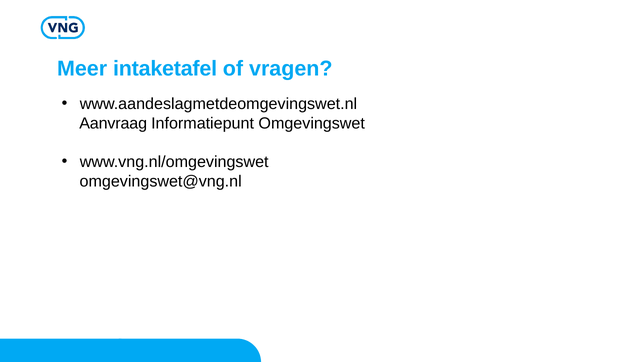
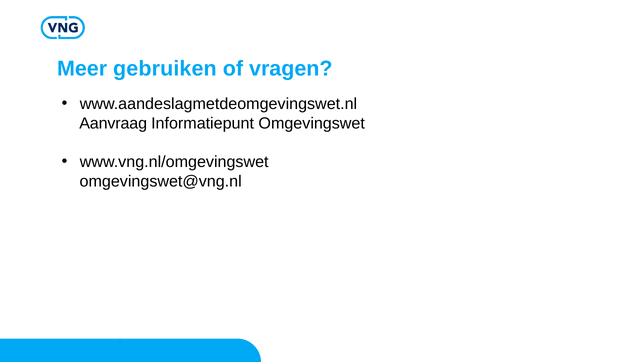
intaketafel: intaketafel -> gebruiken (165, 69)
